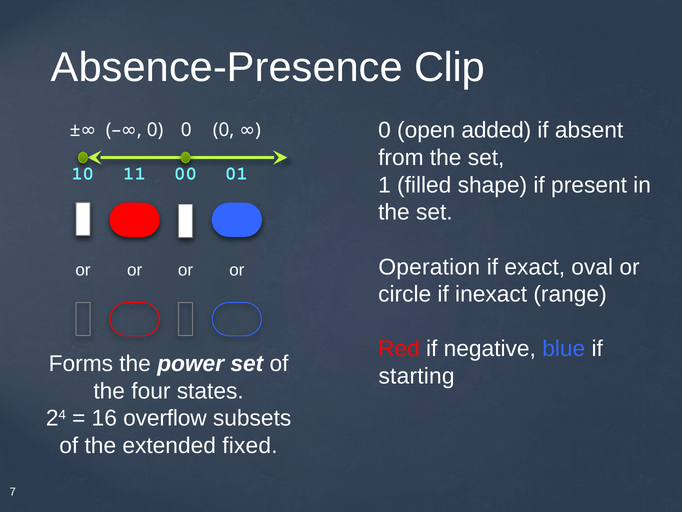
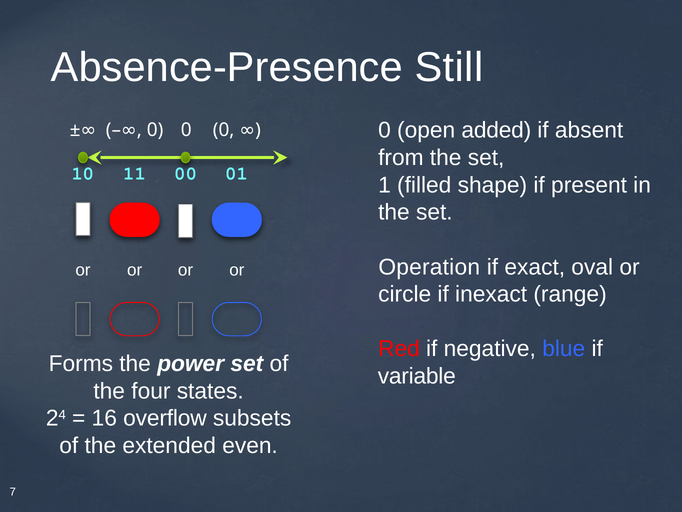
Clip: Clip -> Still (449, 68)
starting: starting -> variable (417, 376)
fixed: fixed -> even (250, 445)
